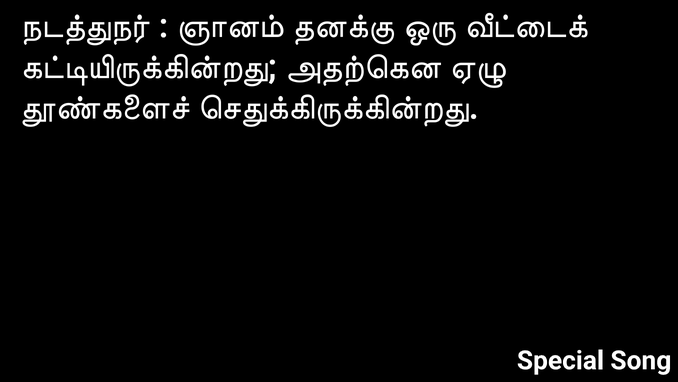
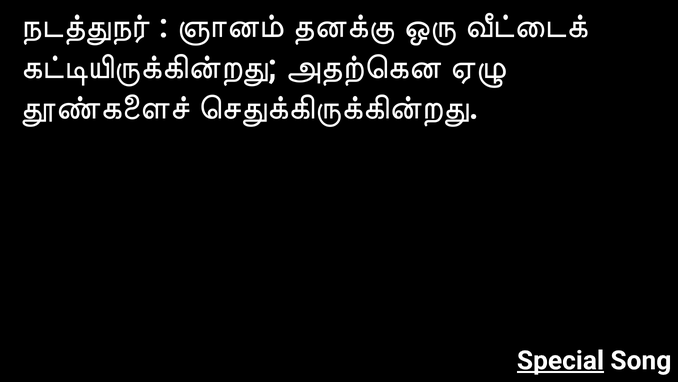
Special underline: none -> present (560, 360)
